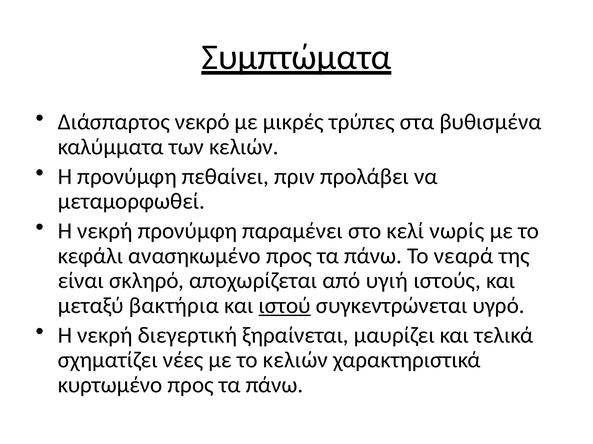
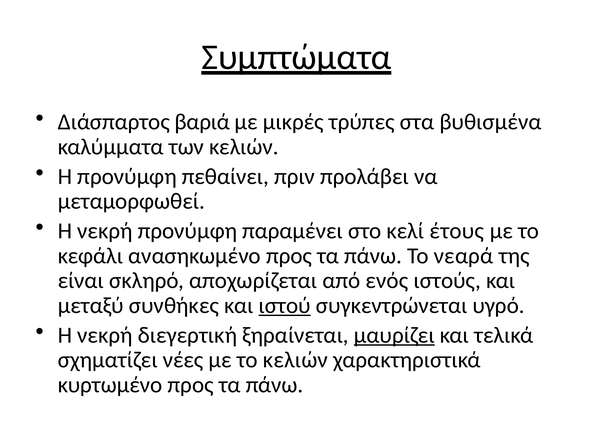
νεκρό: νεκρό -> βαριά (202, 122)
νωρίς: νωρίς -> έτους (457, 231)
υγιή: υγιή -> ενός (387, 281)
βακτήρια: βακτήρια -> συνθήκες (174, 306)
μαυρίζει underline: none -> present (394, 336)
